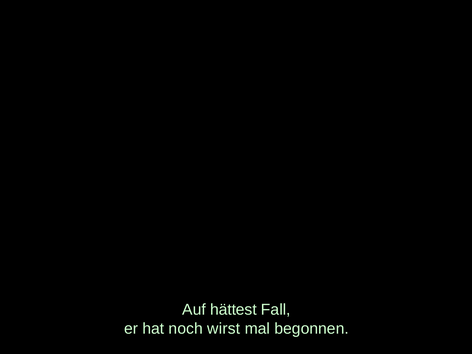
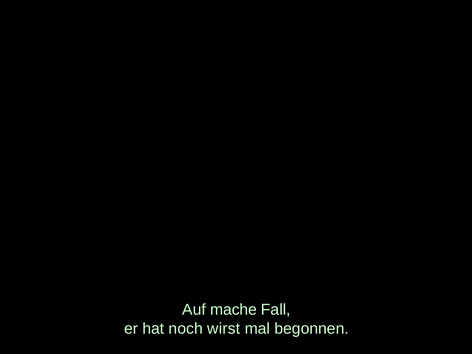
hättest: hättest -> mache (234, 310)
